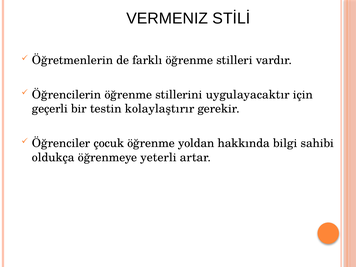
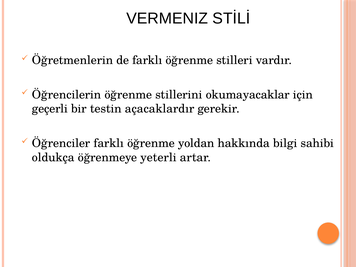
uygulayacaktır: uygulayacaktır -> okumayacaklar (248, 95)
kolaylaştırır: kolaylaştırır -> açacaklardır (160, 109)
Öğrenciler çocuk: çocuk -> farklı (109, 143)
